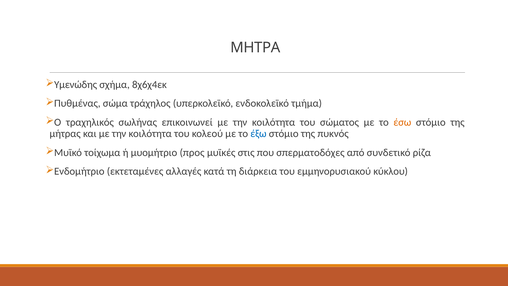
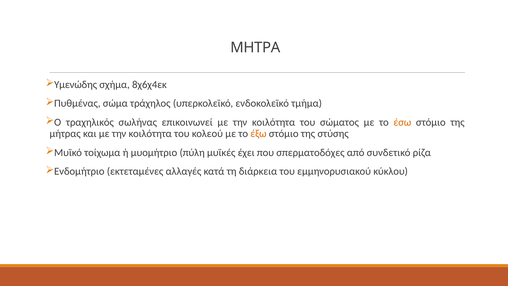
έξω colour: blue -> orange (258, 134)
πυκνός: πυκνός -> στύσης (333, 134)
προς: προς -> πύλη (192, 152)
στις: στις -> έχει (246, 152)
